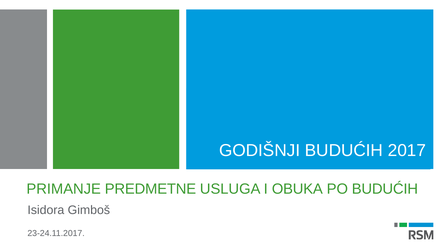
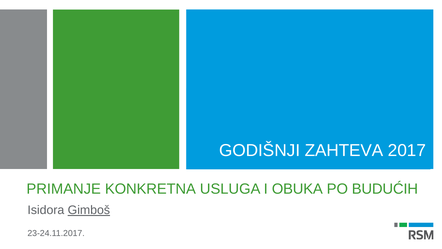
GODIŠNJI BUDUĆIH: BUDUĆIH -> ZAHTEVA (344, 150)
PREDMETNE: PREDMETNE -> KONKRETNA (150, 189)
Gimboš underline: none -> present (89, 210)
